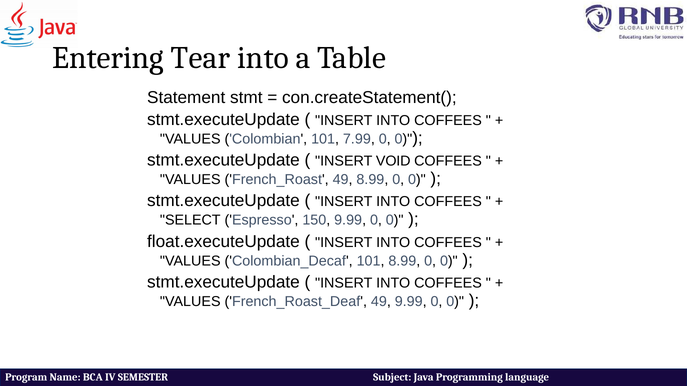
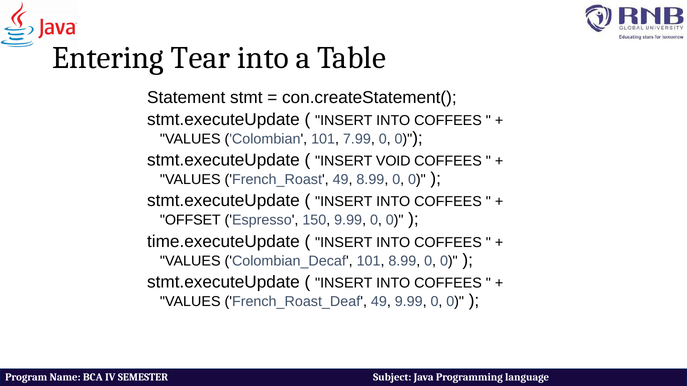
SELECT: SELECT -> OFFSET (190, 221)
float.executeUpdate: float.executeUpdate -> time.executeUpdate (223, 242)
